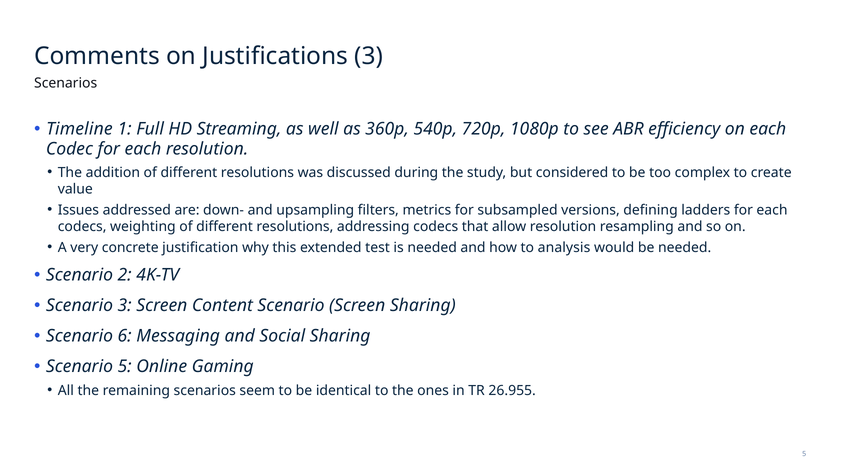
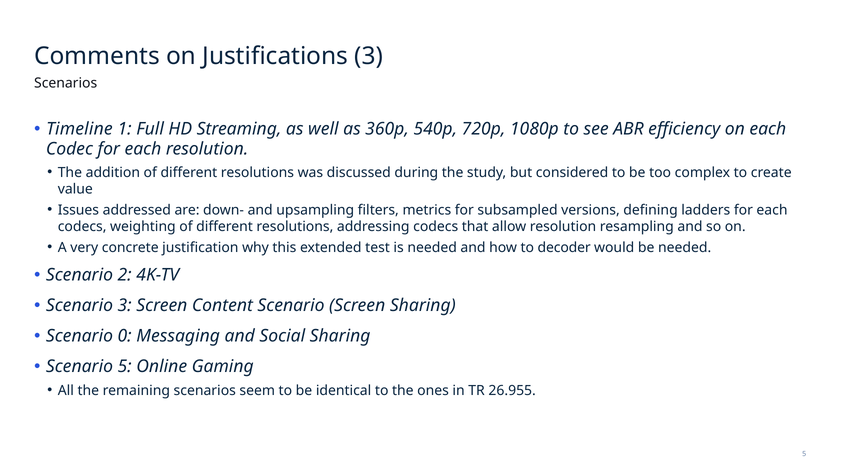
analysis: analysis -> decoder (564, 248)
6: 6 -> 0 (125, 336)
